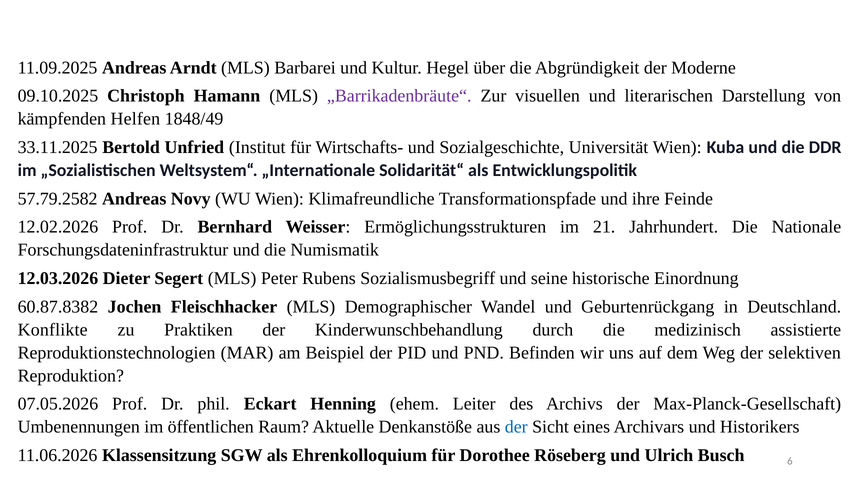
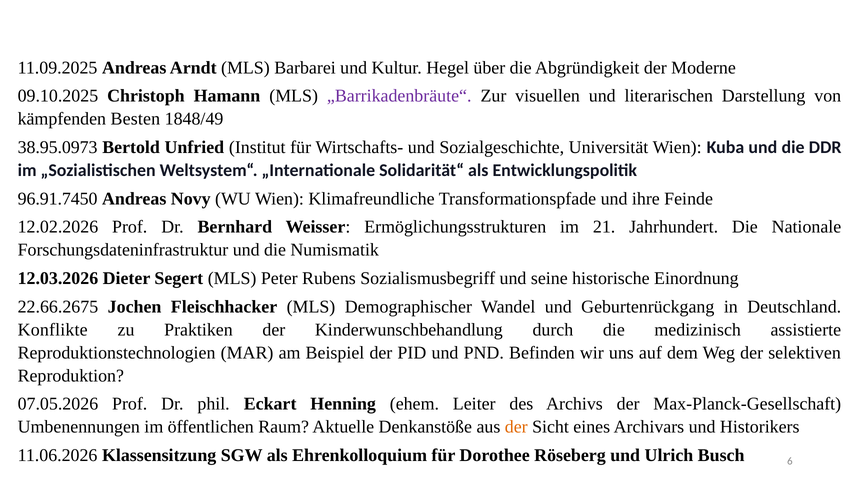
Helfen: Helfen -> Besten (135, 119)
33.11.2025: 33.11.2025 -> 38.95.0973 (58, 147)
57.79.2582: 57.79.2582 -> 96.91.7450 (58, 199)
60.87.8382: 60.87.8382 -> 22.66.2675 (58, 306)
der colour: blue -> orange (516, 427)
